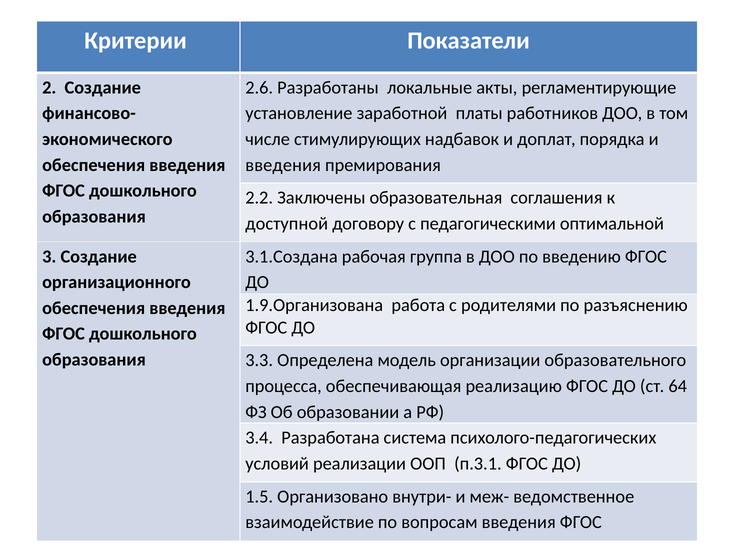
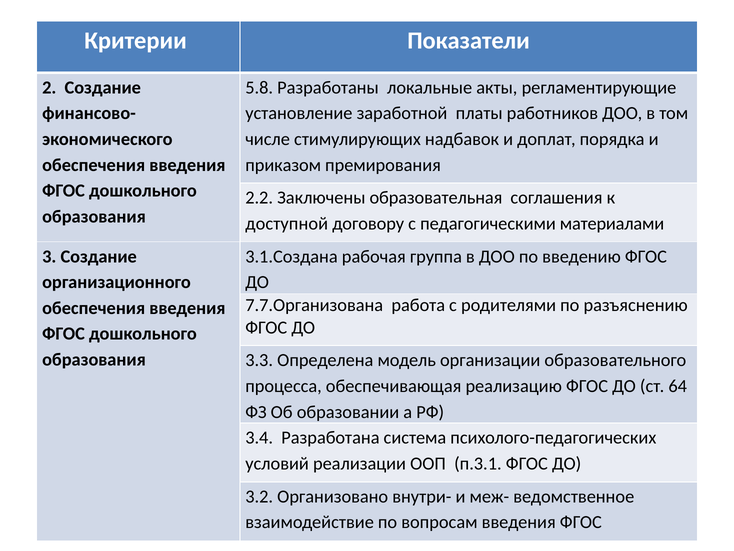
2.6: 2.6 -> 5.8 (259, 88)
введения: введения -> приказом (283, 165)
оптимальной: оптимальной -> материалами (612, 223)
1.9.Организована: 1.9.Организована -> 7.7.Организована (314, 305)
1.5: 1.5 -> 3.2 (259, 496)
